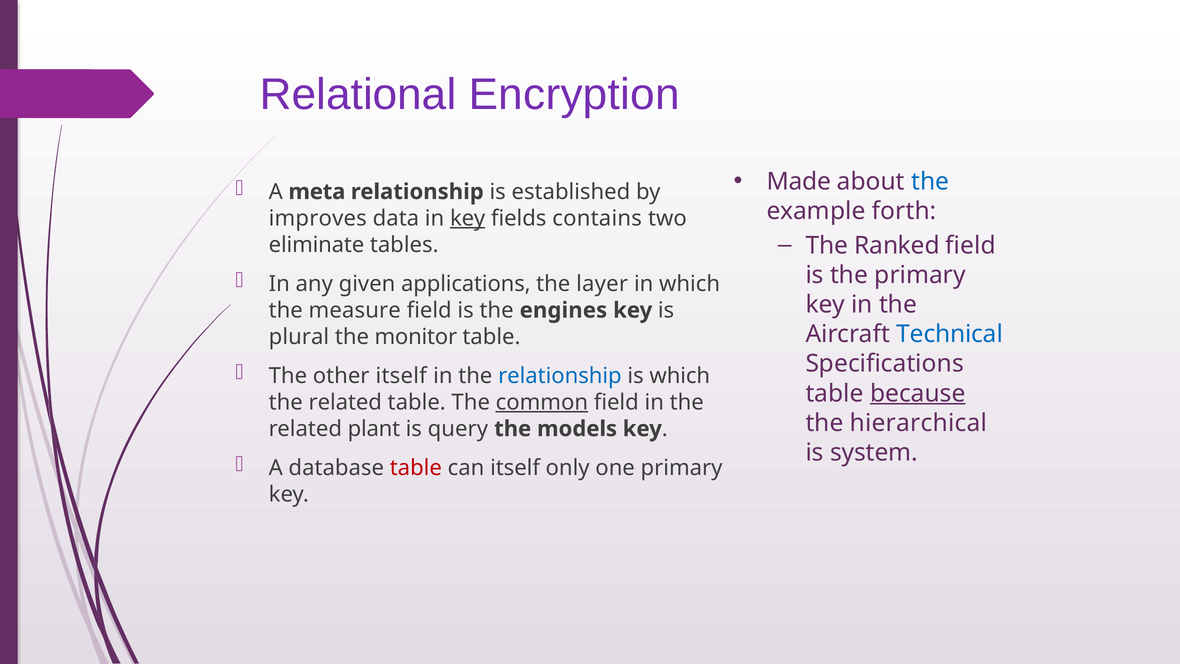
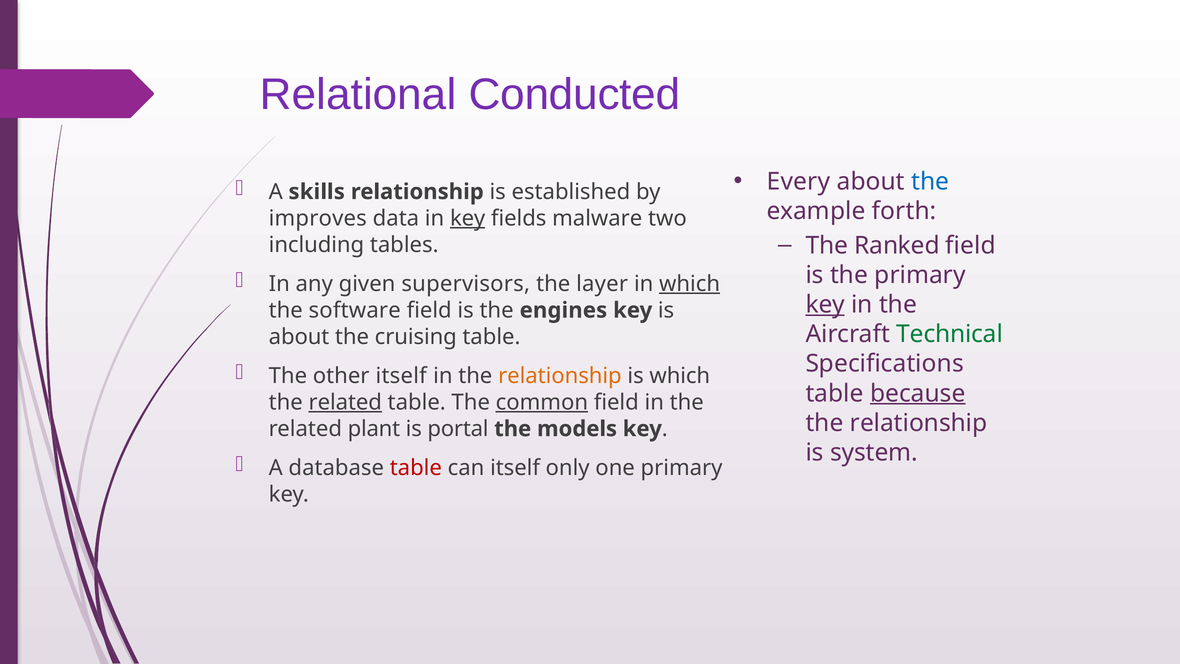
Encryption: Encryption -> Conducted (574, 94)
Made: Made -> Every (799, 181)
meta: meta -> skills (317, 192)
contains: contains -> malware (597, 218)
eliminate: eliminate -> including (316, 245)
applications: applications -> supervisors (466, 284)
which underline: none -> present (690, 284)
key underline: none -> present (825, 305)
measure: measure -> software (355, 310)
Technical colour: blue -> green (950, 334)
plural: plural -> about (299, 337)
monitor: monitor -> cruising (416, 337)
relationship colour: blue -> orange (560, 376)
related underline: none -> present (345, 402)
hierarchical: hierarchical -> relationship (919, 423)
query: query -> portal (458, 429)
